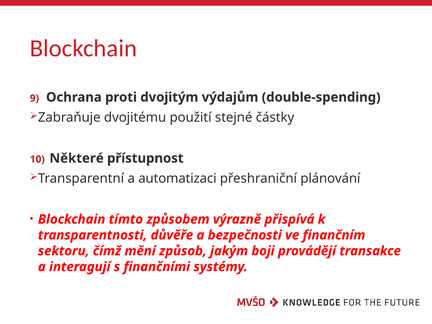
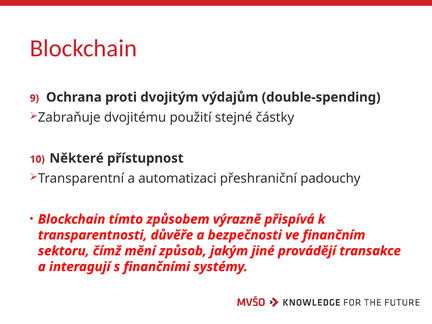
plánování: plánování -> padouchy (330, 179)
boji: boji -> jiné (263, 251)
